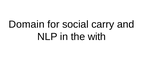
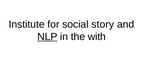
Domain: Domain -> Institute (27, 25)
carry: carry -> story (103, 25)
NLP underline: none -> present (47, 37)
